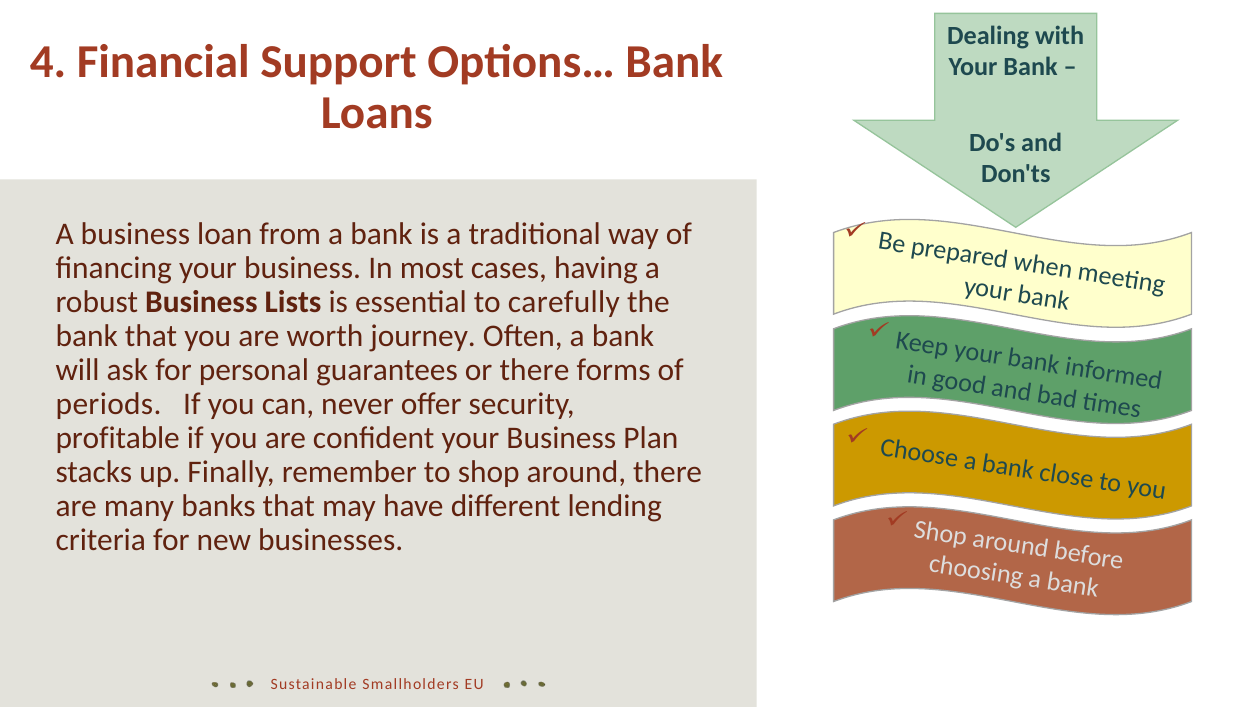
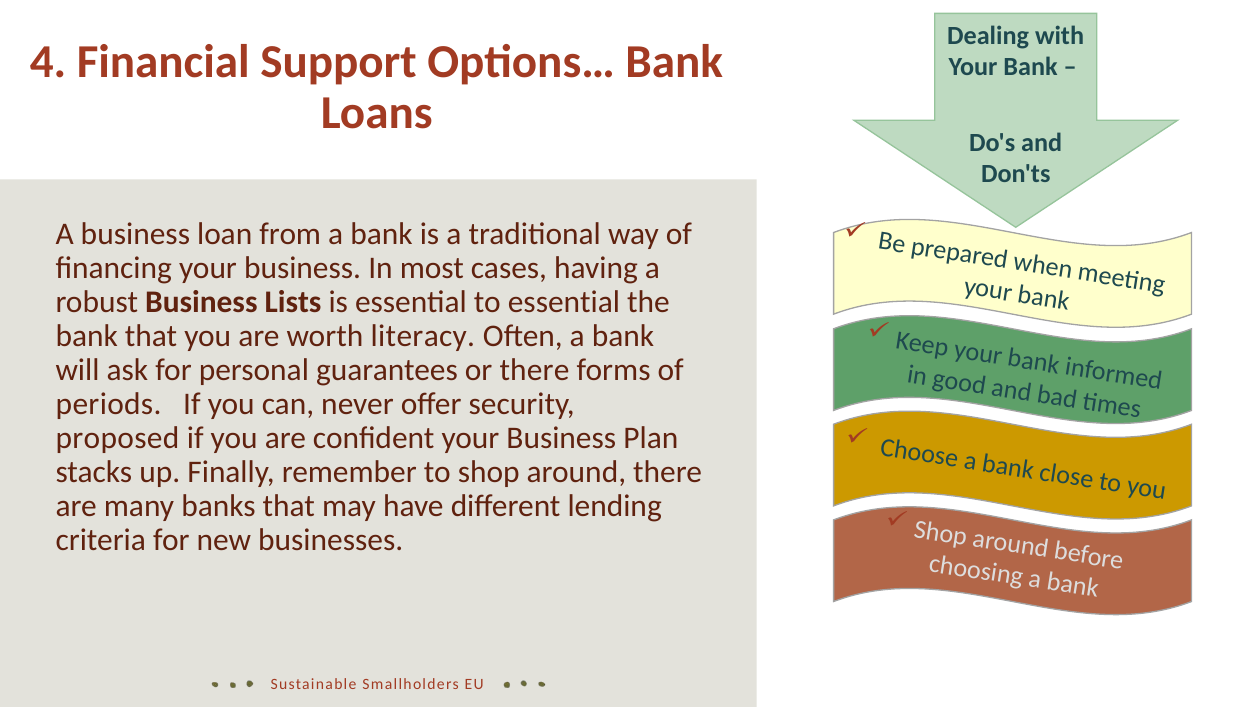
to carefully: carefully -> essential (564, 302)
journey: journey -> literacy (423, 336)
profitable: profitable -> proposed (117, 438)
